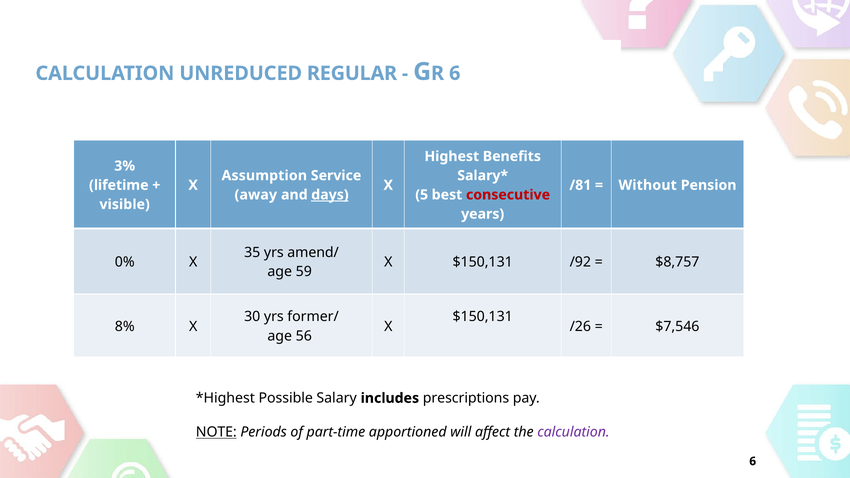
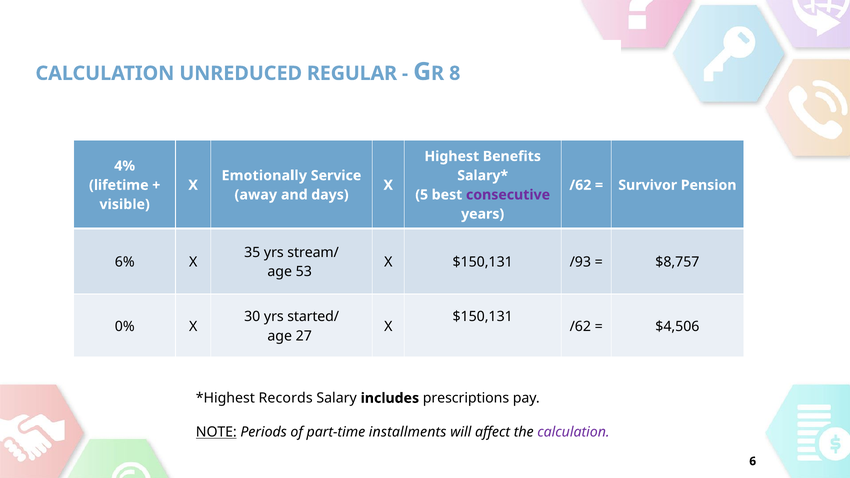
6: 6 -> 8 (455, 73)
3%: 3% -> 4% (125, 166)
Assumption: Assumption -> Emotionally (264, 176)
/81: /81 -> /62 (580, 185)
Without: Without -> Survivor (648, 185)
days underline: present -> none (330, 195)
consecutive colour: red -> purple (508, 195)
amend/: amend/ -> stream/ (313, 253)
0%: 0% -> 6% (125, 262)
/92: /92 -> /93 (580, 262)
59: 59 -> 53 (304, 272)
former/: former/ -> started/ (313, 317)
8%: 8% -> 0% (125, 326)
/26: /26 -> /62 (580, 326)
$7,546: $7,546 -> $4,506 (677, 326)
56: 56 -> 27 (304, 336)
Possible: Possible -> Records (286, 398)
apportioned: apportioned -> installments (408, 432)
